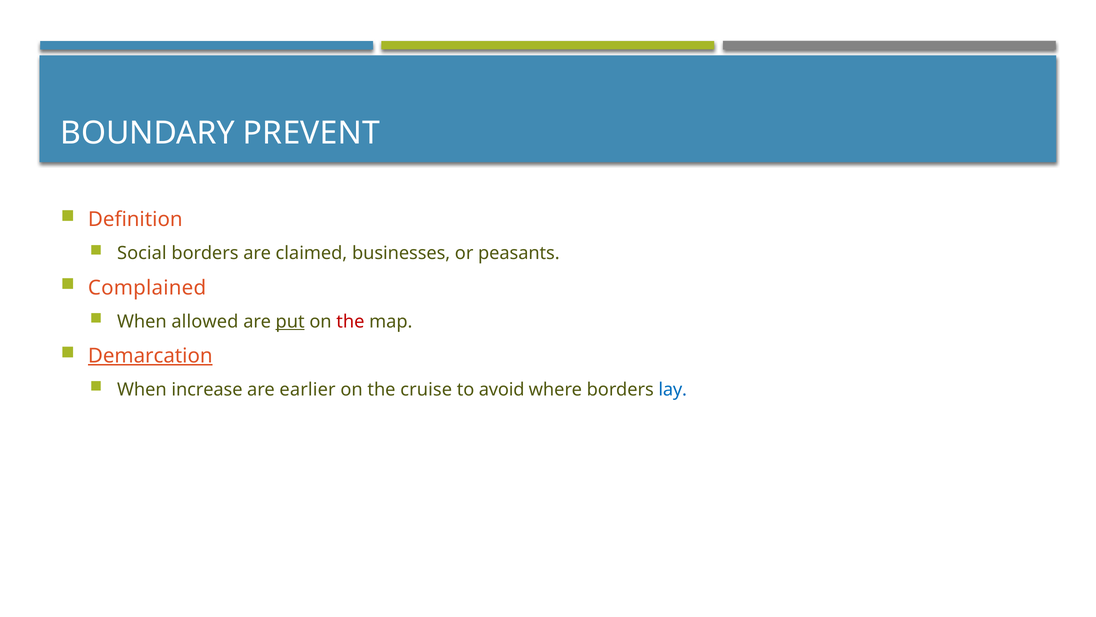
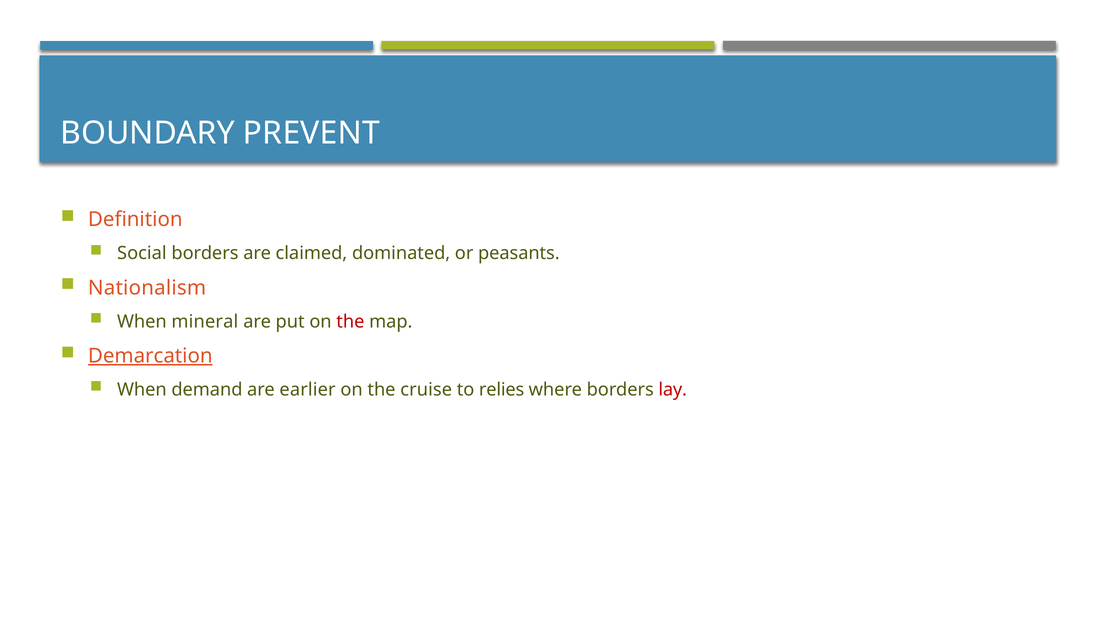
businesses: businesses -> dominated (401, 253)
Complained: Complained -> Nationalism (147, 288)
allowed: allowed -> mineral (205, 321)
put underline: present -> none (290, 321)
increase: increase -> demand (207, 389)
avoid: avoid -> relies (502, 389)
lay colour: blue -> red (673, 389)
